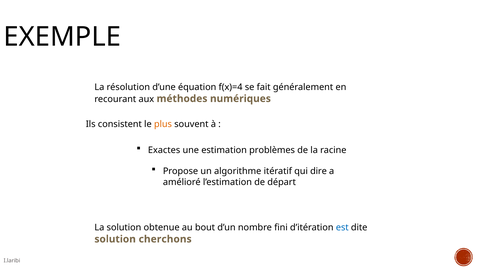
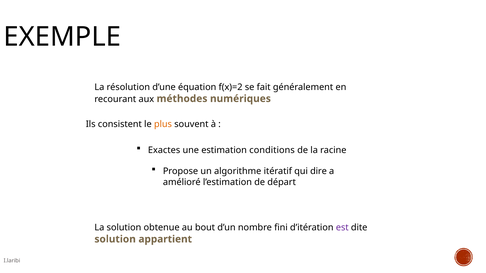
f(x)=4: f(x)=4 -> f(x)=2 (231, 87)
problèmes: problèmes -> conditions (272, 150)
est colour: blue -> purple (342, 228)
cherchons: cherchons -> appartient (165, 239)
